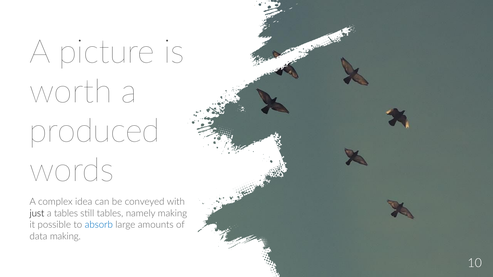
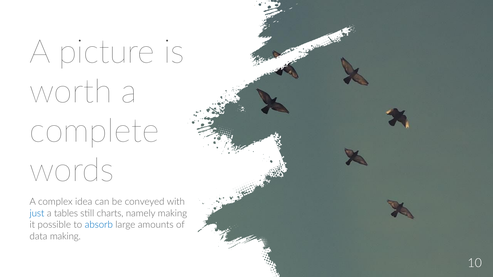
produced: produced -> complete (94, 131)
just colour: black -> blue (37, 214)
still tables: tables -> charts (110, 214)
